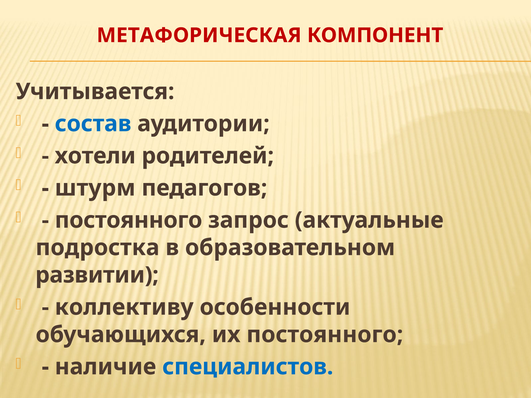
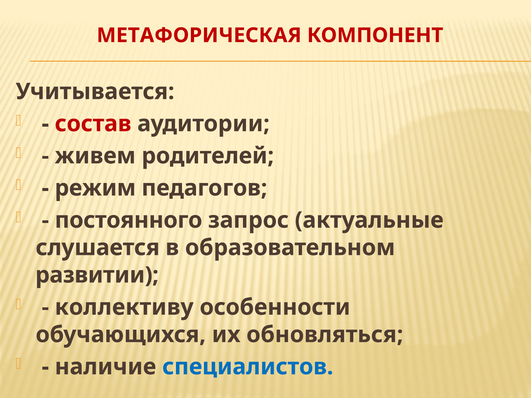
состав colour: blue -> red (93, 124)
хотели: хотели -> живем (95, 156)
штурм: штурм -> режим (95, 188)
подростка: подростка -> слушается (98, 248)
их постоянного: постоянного -> обновляться (325, 335)
